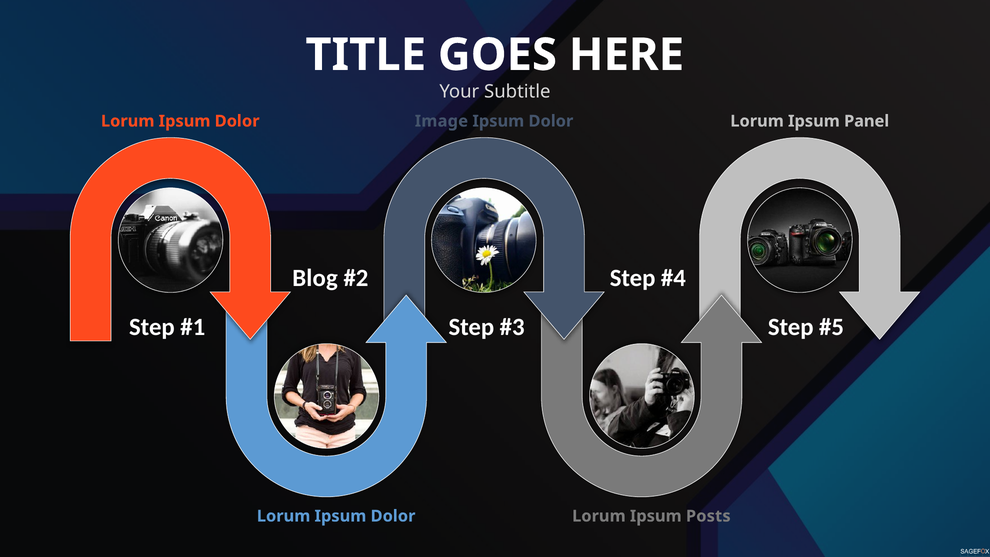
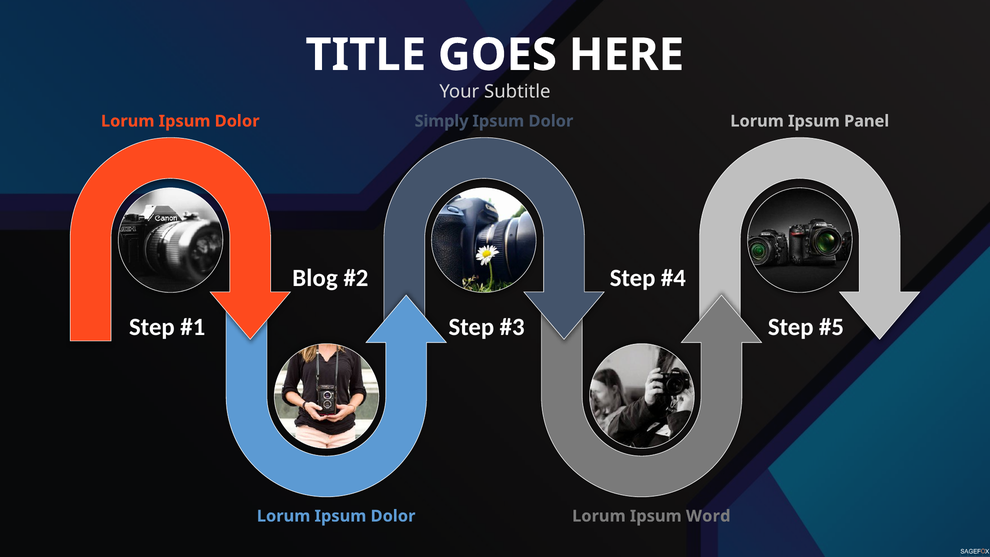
Image: Image -> Simply (442, 121)
Posts: Posts -> Word (708, 516)
